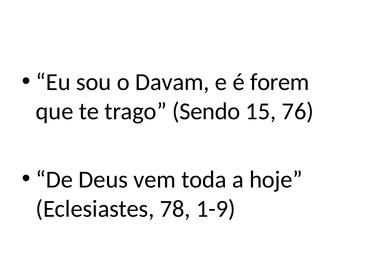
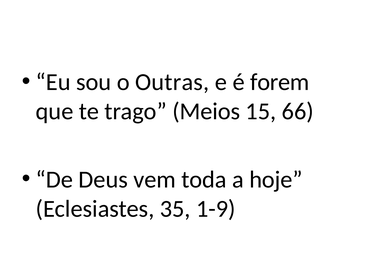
Davam: Davam -> Outras (172, 82)
Sendo: Sendo -> Meios (206, 112)
76: 76 -> 66 (298, 112)
78: 78 -> 35 (175, 209)
